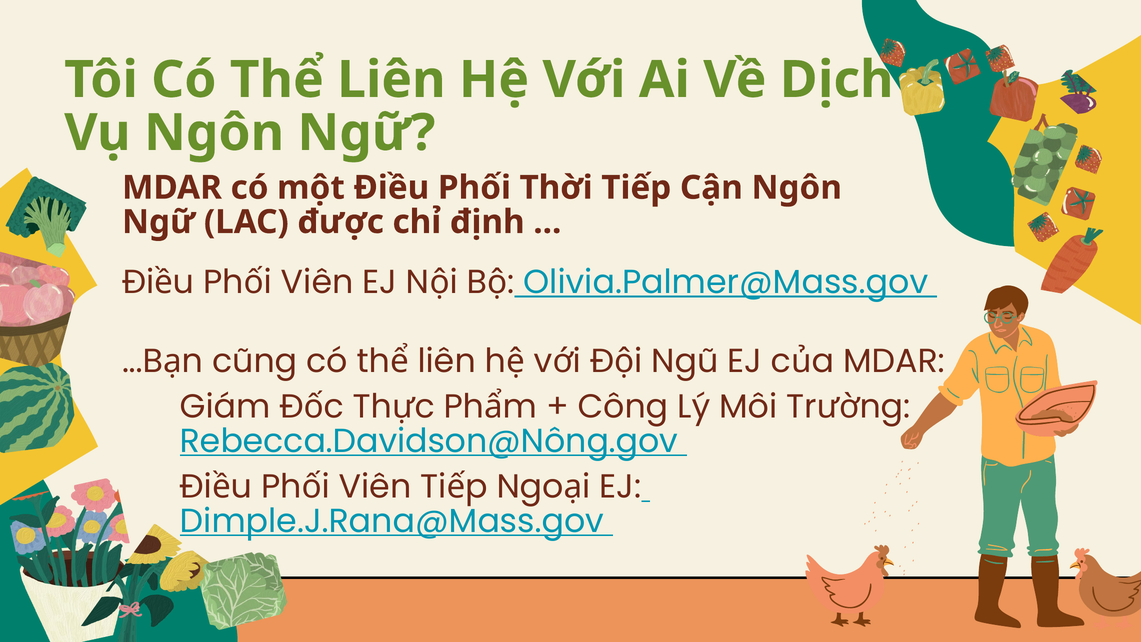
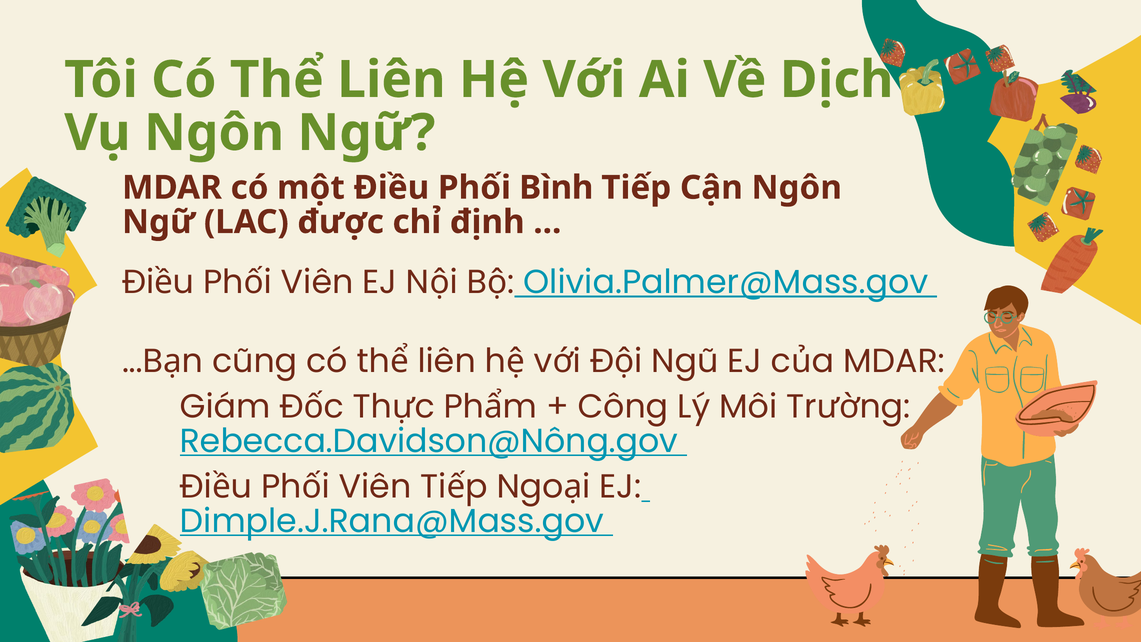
Thời: Thời -> Bình (556, 188)
